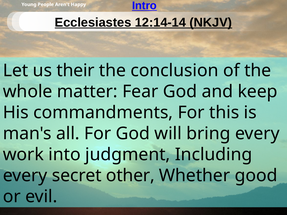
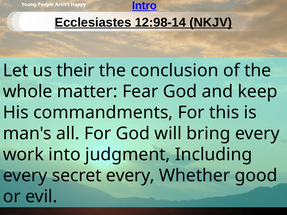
12:14-14: 12:14-14 -> 12:98-14 (160, 22)
secret other: other -> every (130, 176)
